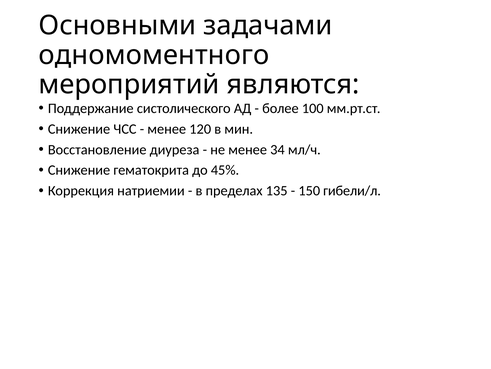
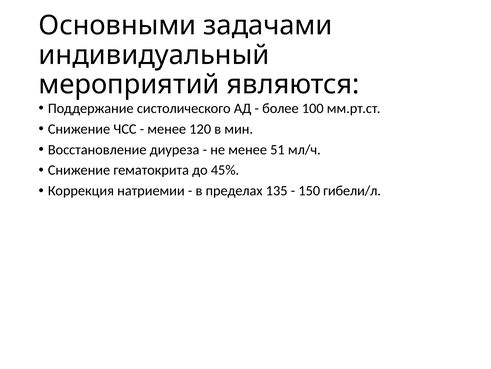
одномоментного: одномоментного -> индивидуальный (154, 55)
34: 34 -> 51 (277, 149)
